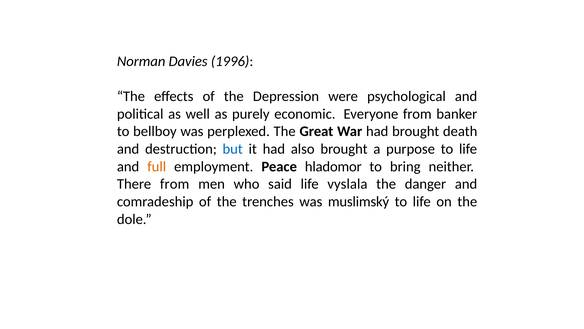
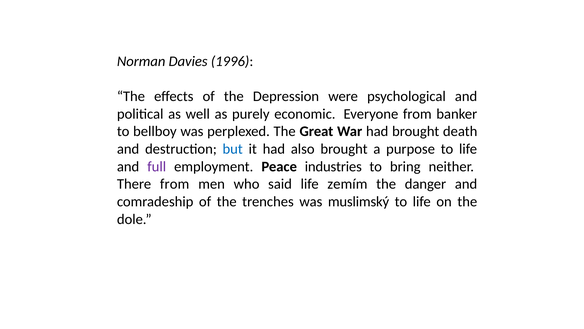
full colour: orange -> purple (157, 166)
hladomor: hladomor -> industries (333, 166)
vyslala: vyslala -> zemím (347, 184)
